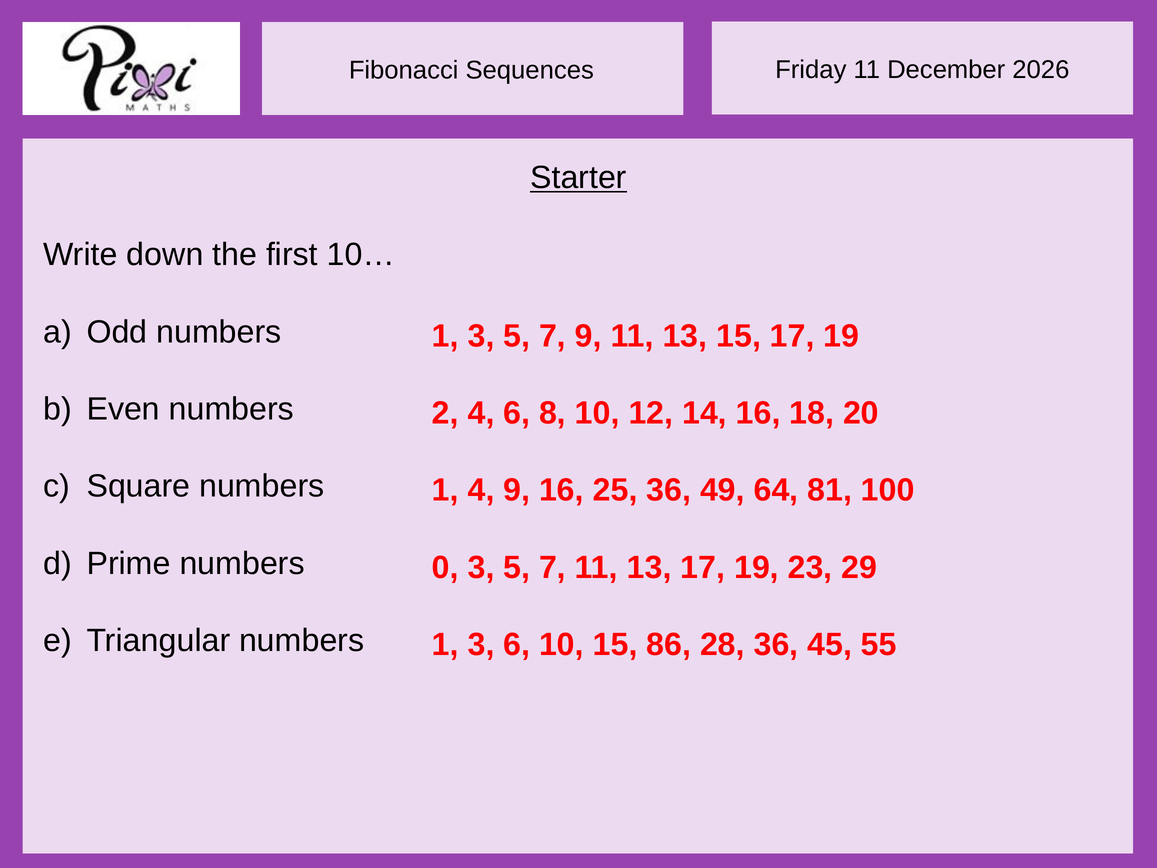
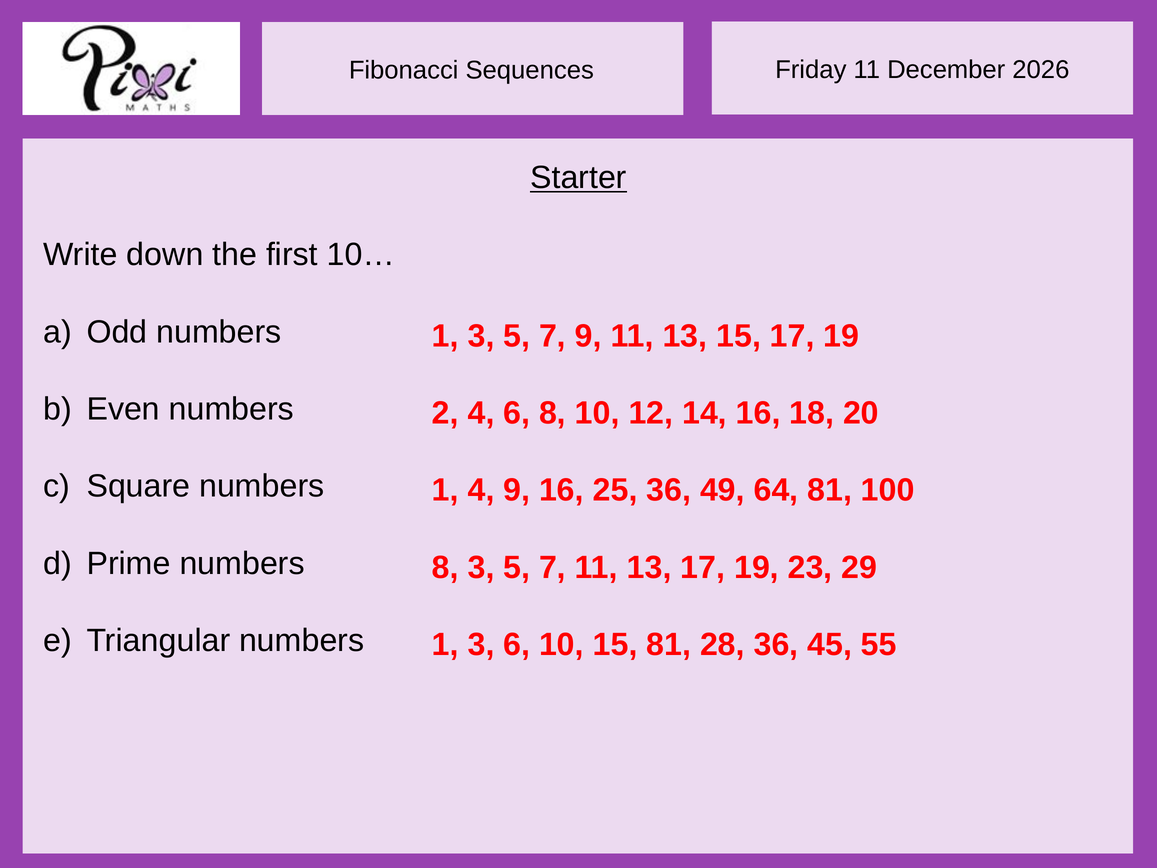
0: 0 -> 8 (445, 567)
15 86: 86 -> 81 (669, 645)
